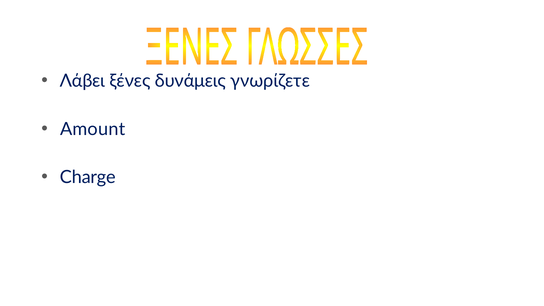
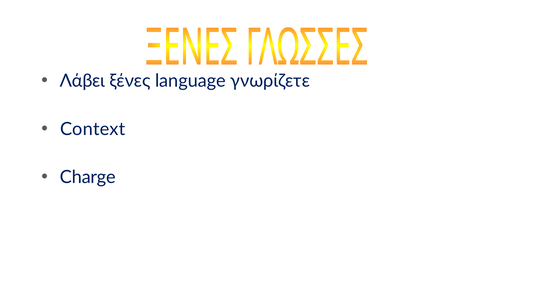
δυνάμεις: δυνάμεις -> language (190, 81)
Amount: Amount -> Context (93, 129)
